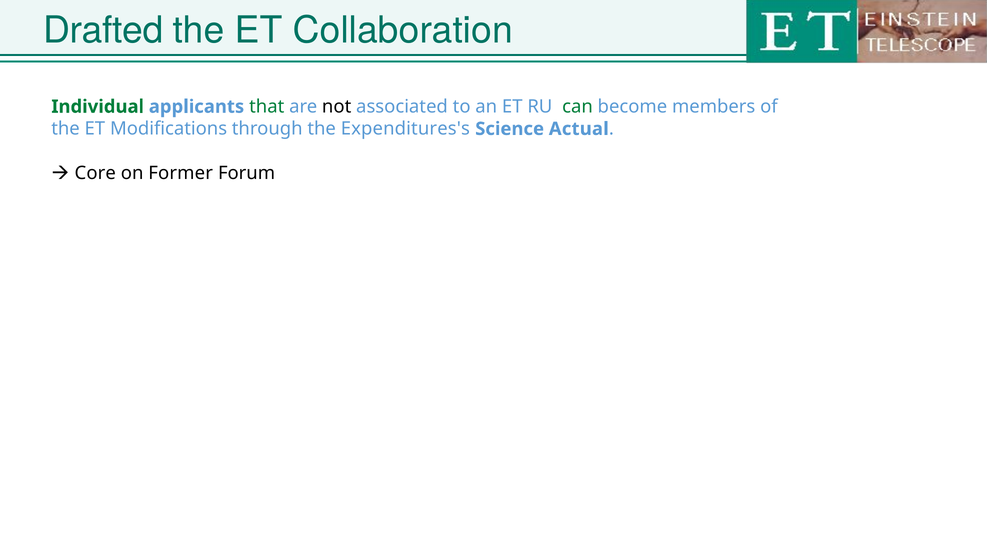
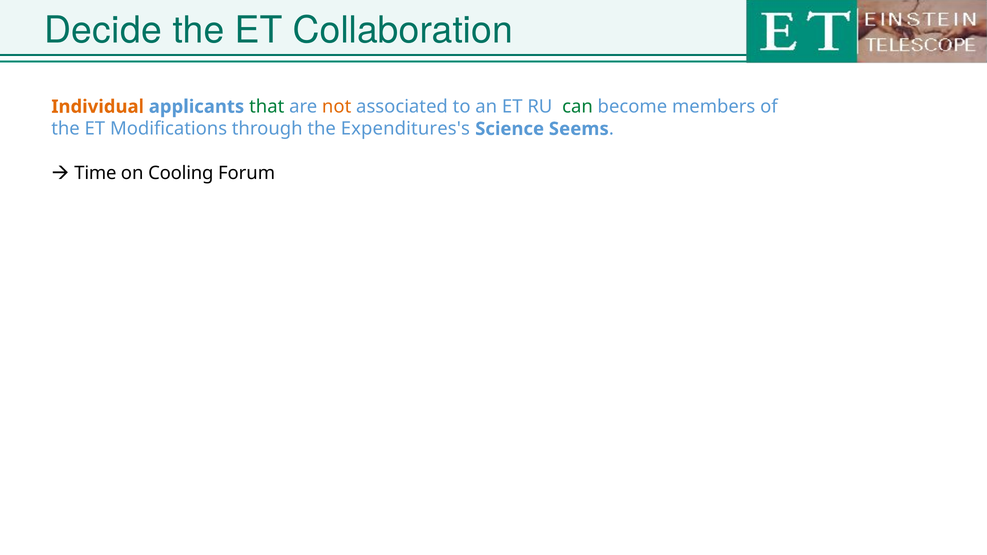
Drafted: Drafted -> Decide (103, 30)
Individual colour: green -> orange (98, 107)
not colour: black -> orange (337, 107)
Actual: Actual -> Seems (579, 129)
Core: Core -> Time (95, 173)
Former: Former -> Cooling (181, 173)
